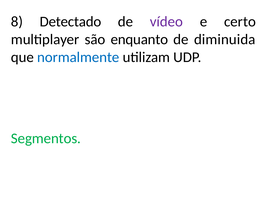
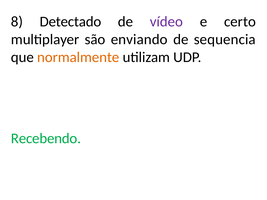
enquanto: enquanto -> enviando (139, 39)
diminuida: diminuida -> sequencia (225, 39)
normalmente colour: blue -> orange (78, 57)
Segmentos: Segmentos -> Recebendo (46, 138)
